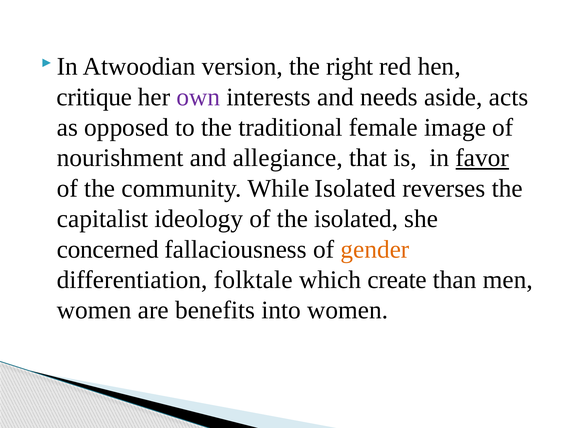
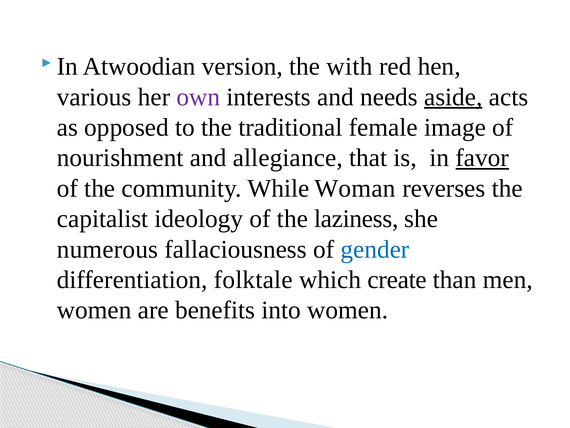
right: right -> with (349, 66)
critique: critique -> various (94, 97)
aside underline: none -> present (453, 97)
While Isolated: Isolated -> Woman (355, 188)
the isolated: isolated -> laziness (356, 219)
concerned: concerned -> numerous (108, 249)
gender colour: orange -> blue (375, 249)
